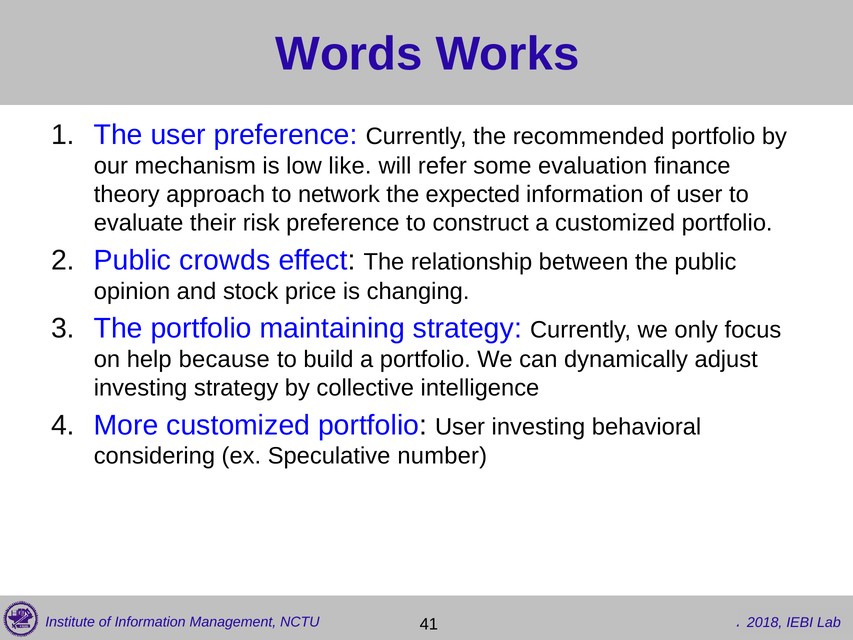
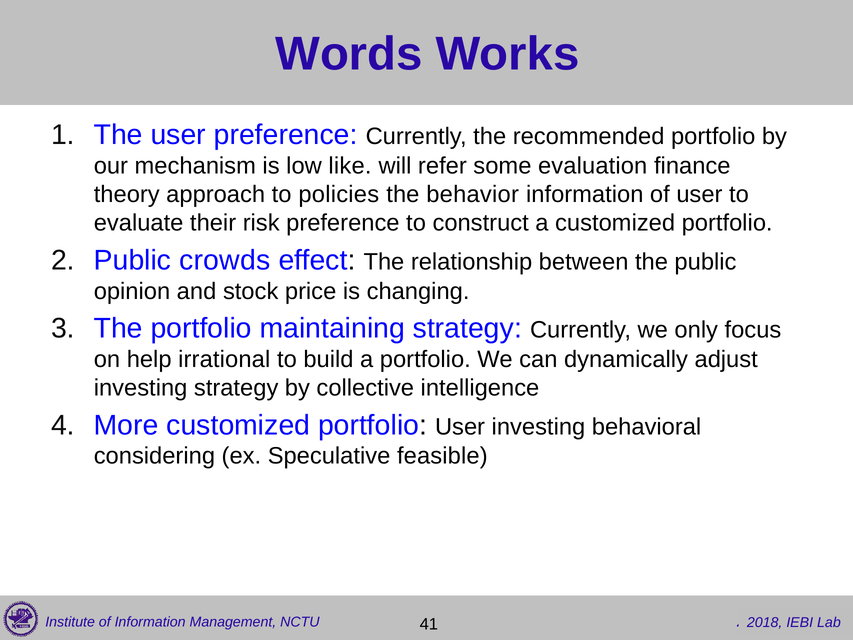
network: network -> policies (339, 194)
expected: expected -> behavior (473, 194)
because: because -> irrational (224, 359)
number: number -> feasible (442, 456)
